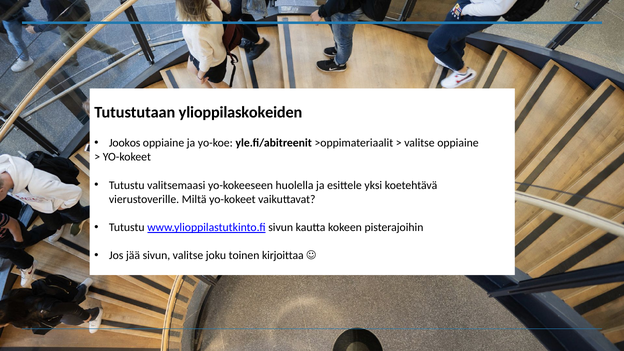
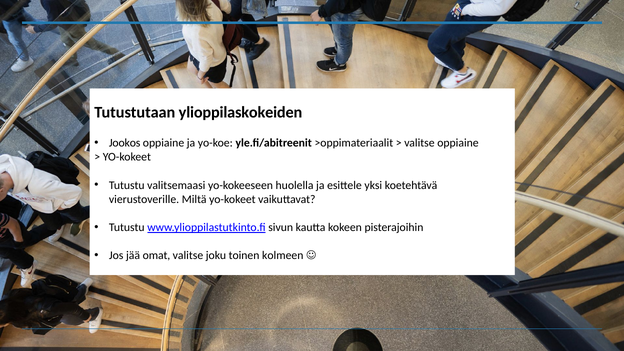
jää sivun: sivun -> omat (156, 256)
kirjoittaa: kirjoittaa -> kolmeen (283, 256)
